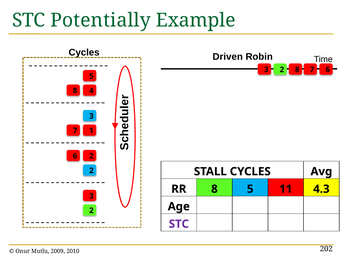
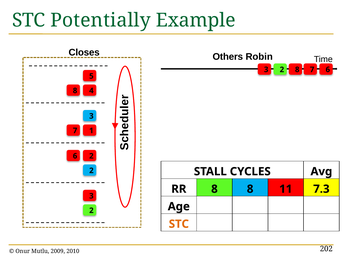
Cycles: Cycles -> Closes (84, 52)
Driven: Driven -> Others (228, 57)
RR 8 5: 5 -> 8 (250, 189)
4.3: 4.3 -> 7.3 (321, 189)
STC colour: purple -> orange (179, 224)
